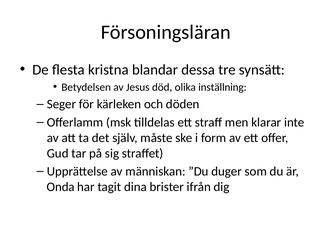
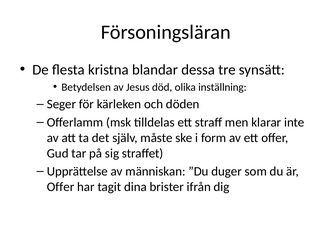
Onda: Onda -> Offer (61, 187)
